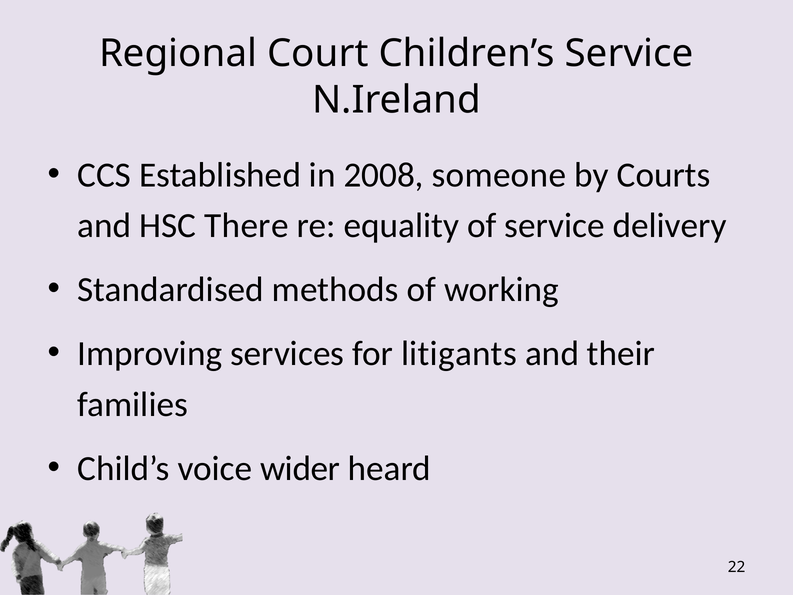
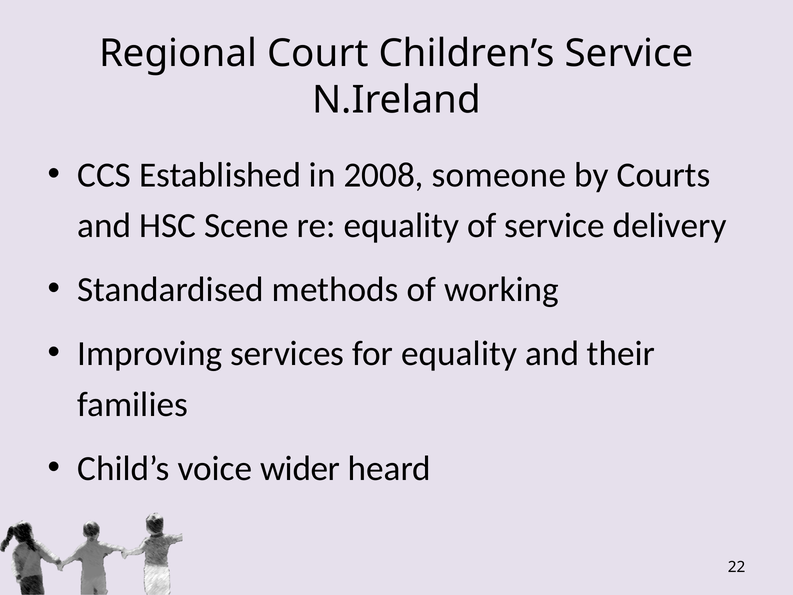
There: There -> Scene (247, 226)
for litigants: litigants -> equality (459, 354)
